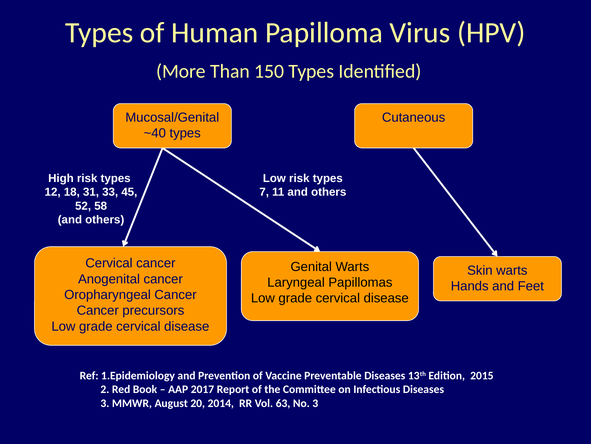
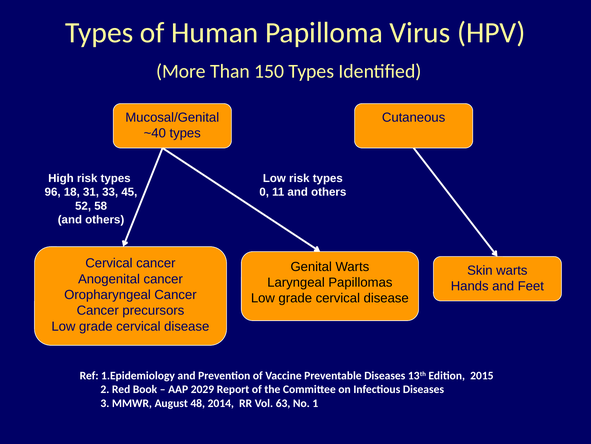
12: 12 -> 96 (53, 192)
7: 7 -> 0 (264, 192)
2017: 2017 -> 2029 (202, 389)
20: 20 -> 48 (198, 403)
No 3: 3 -> 1 (315, 403)
